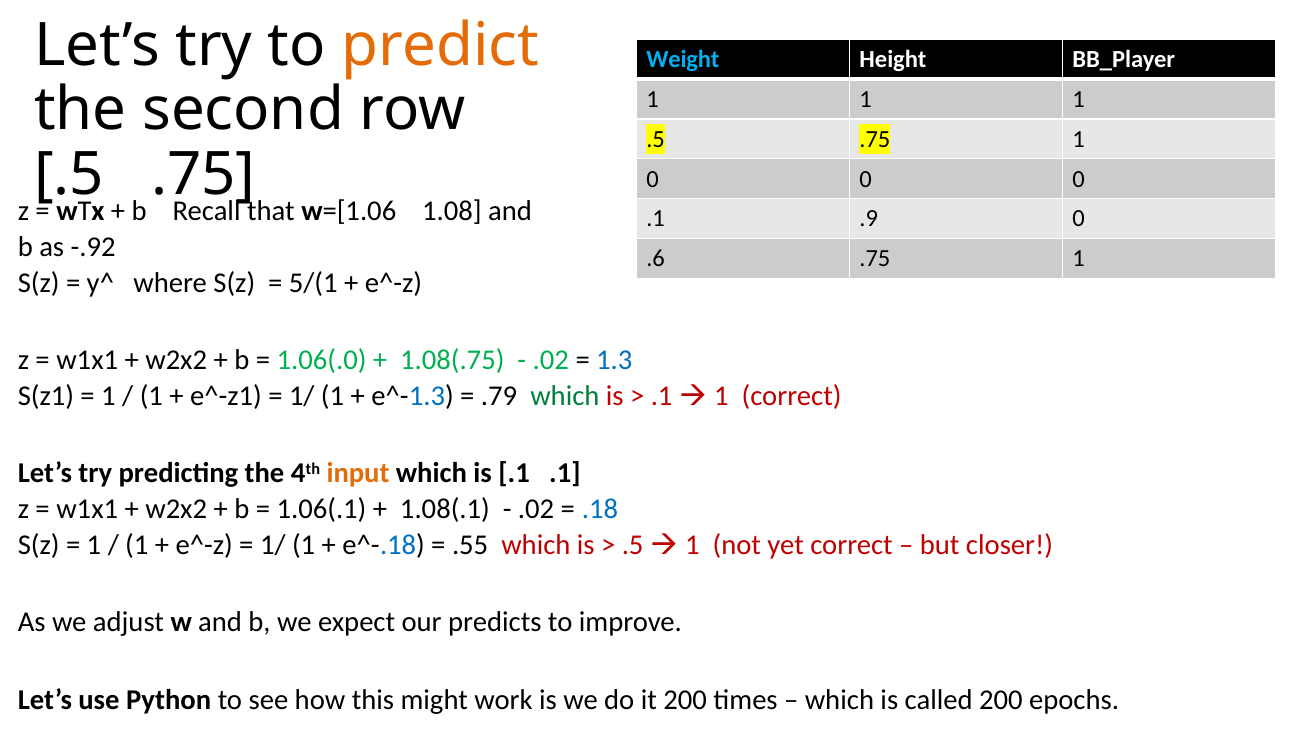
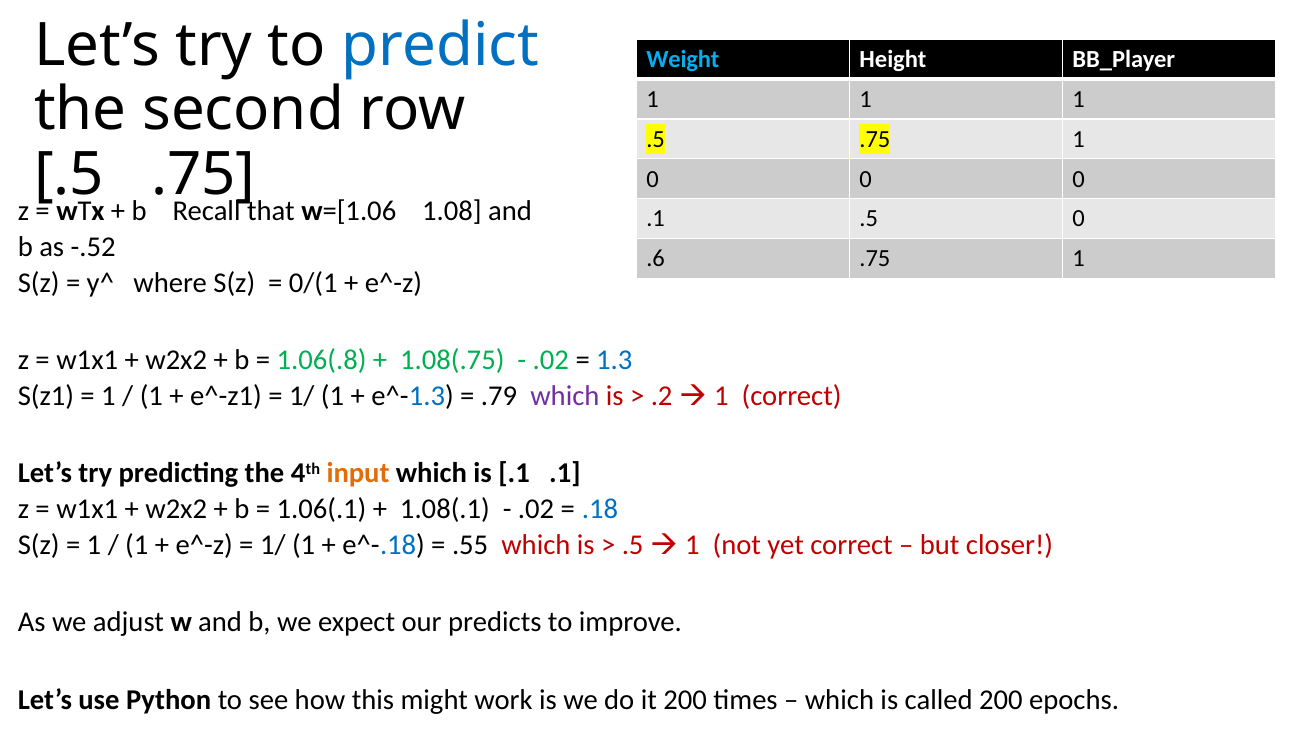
predict colour: orange -> blue (440, 45)
.1 .9: .9 -> .5 (869, 219)
-.92: -.92 -> -.52 (93, 247)
5/(1: 5/(1 -> 0/(1 (313, 283)
1.06(.0: 1.06(.0 -> 1.06(.8 (322, 360)
which colour: green -> purple (565, 396)
.1: .1 -> .2 (662, 396)
